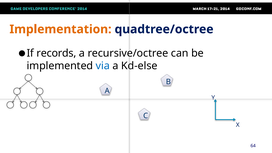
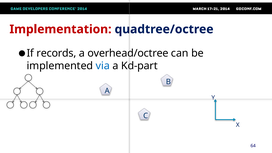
Implementation colour: orange -> red (60, 29)
recursive/octree: recursive/octree -> overhead/octree (128, 53)
Kd-else: Kd-else -> Kd-part (139, 66)
